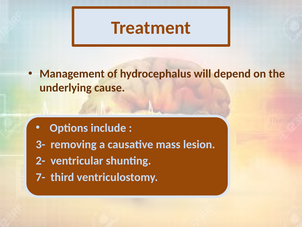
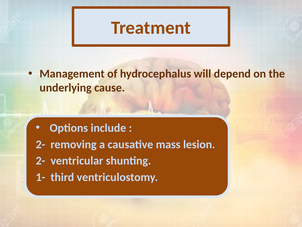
3-: 3- -> 2- (41, 144)
7-: 7- -> 1- (41, 177)
